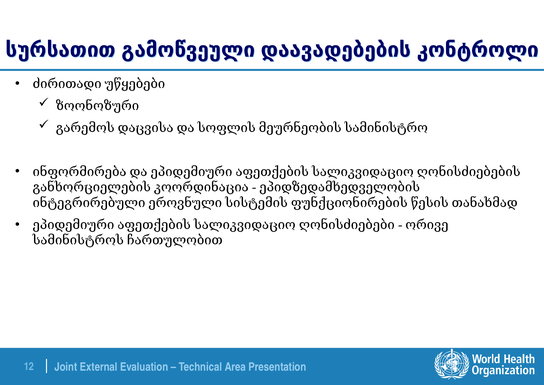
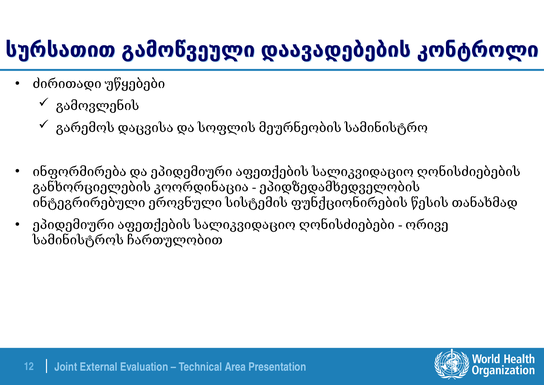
ზოონოზური: ზოონოზური -> გამოვლენის (98, 106)
